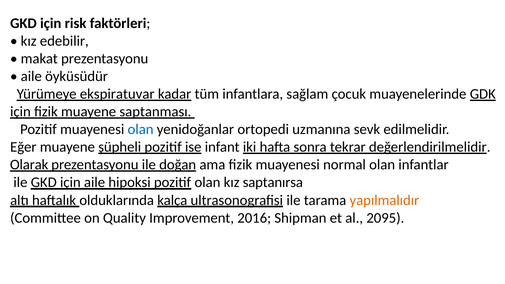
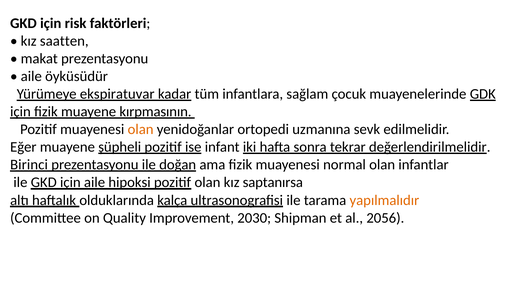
edebilir: edebilir -> saatten (64, 41)
saptanması: saptanması -> kırpmasının (155, 112)
olan colour: blue -> orange (141, 129)
Olarak: Olarak -> Birinci (29, 165)
2016: 2016 -> 2030 (254, 218)
2095: 2095 -> 2056 (385, 218)
